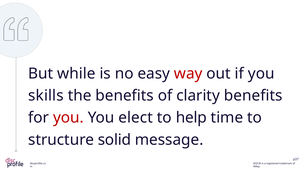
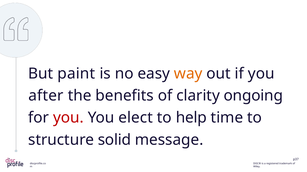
while: while -> paint (76, 74)
way colour: red -> orange (188, 74)
skills: skills -> after (46, 96)
clarity benefits: benefits -> ongoing (253, 96)
